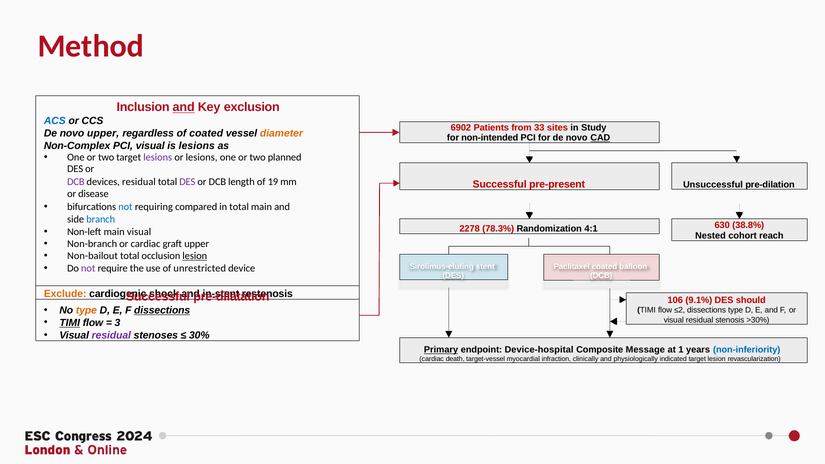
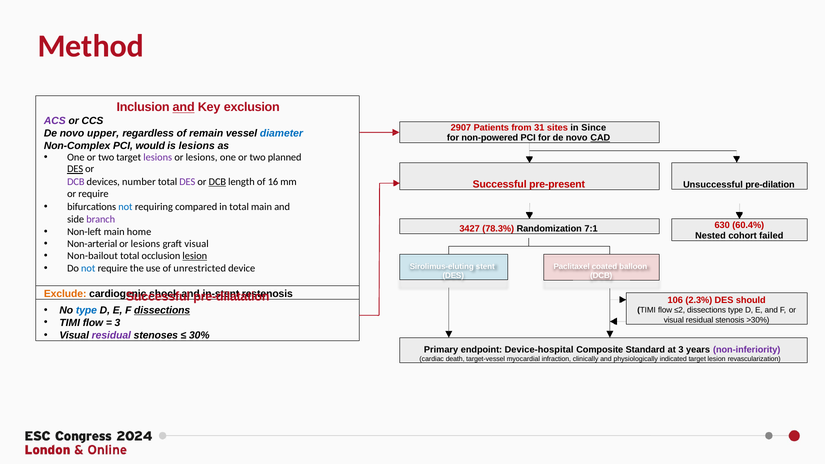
ACS colour: blue -> purple (55, 121)
6902: 6902 -> 2907 (461, 128)
33: 33 -> 31 (539, 128)
Study: Study -> Since (594, 128)
of coated: coated -> remain (206, 133)
diameter colour: orange -> blue (281, 133)
non-intended: non-intended -> non-powered (490, 138)
PCI visual: visual -> would (150, 146)
DES underline: none -> present (75, 169)
devices residual: residual -> number (139, 182)
DCB underline: none -> present (217, 182)
19: 19 -> 16 (273, 182)
or disease: disease -> require (93, 194)
branch colour: blue -> purple (101, 219)
38.8%: 38.8% -> 60.4% (748, 225)
2278: 2278 -> 3427 (470, 229)
4:1: 4:1 -> 7:1 (591, 229)
main visual: visual -> home (139, 232)
reach: reach -> failed (771, 236)
Non-branch: Non-branch -> Non-arterial (92, 244)
cardiac: cardiac -> lesions (145, 244)
graft upper: upper -> visual (197, 244)
not colour: purple -> blue (88, 269)
9.1%: 9.1% -> 2.3% (699, 300)
type colour: orange -> blue (86, 310)
TIMI underline: present -> none (70, 323)
Primary underline: present -> none (441, 350)
Message: Message -> Standard (645, 350)
at 1: 1 -> 3 (681, 350)
non-inferiority colour: blue -> purple (747, 350)
